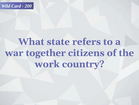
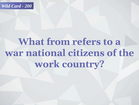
state: state -> from (58, 41)
together: together -> national (46, 53)
